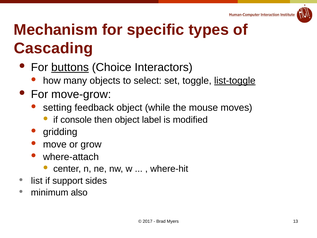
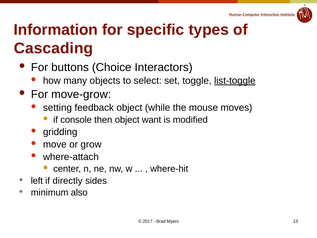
Mechanism: Mechanism -> Information (56, 30)
buttons underline: present -> none (70, 67)
label: label -> want (152, 120)
list: list -> left (37, 181)
support: support -> directly (68, 181)
